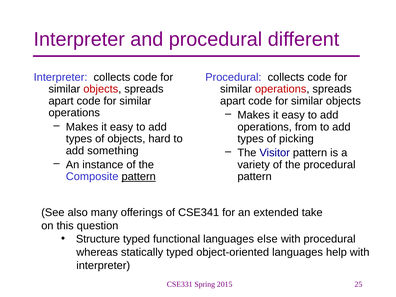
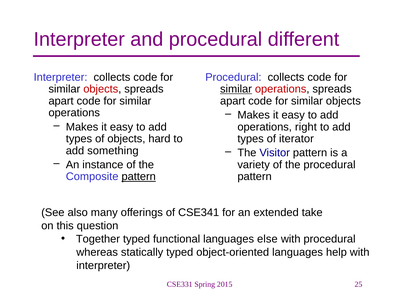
similar underline: none -> present (236, 89)
from: from -> right (306, 127)
picking: picking -> iterator (296, 139)
Structure: Structure -> Together (98, 239)
